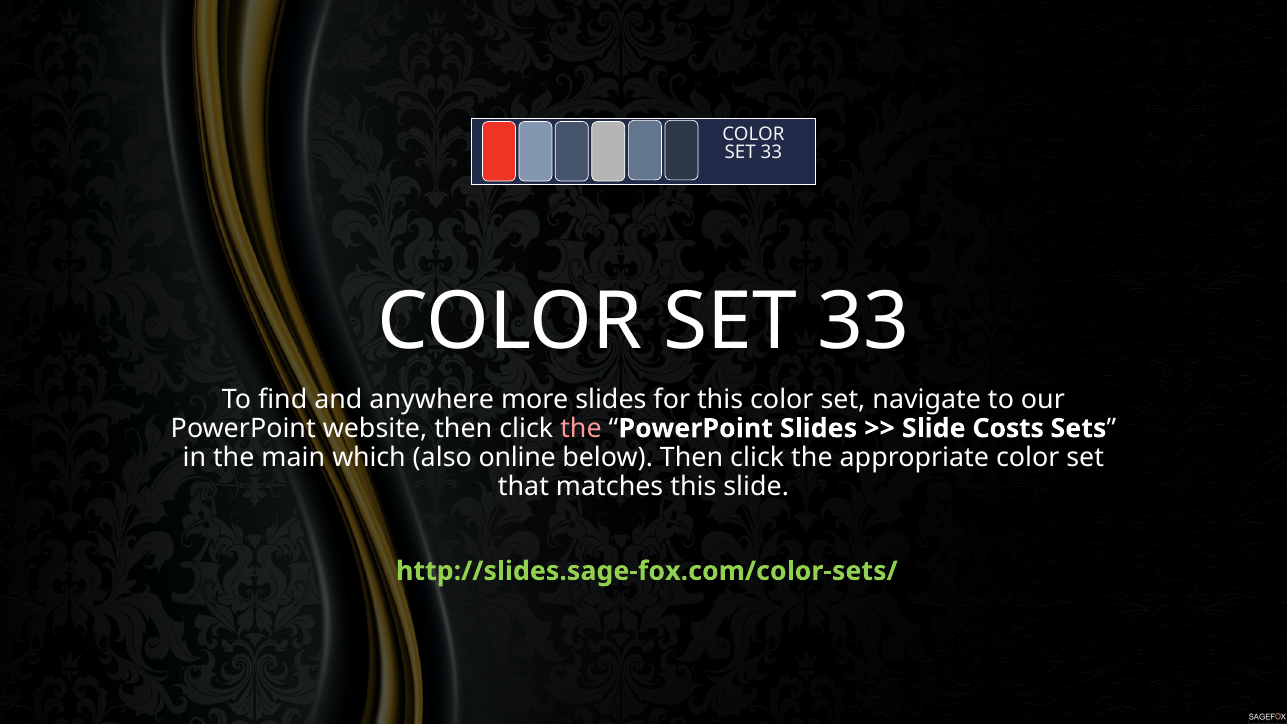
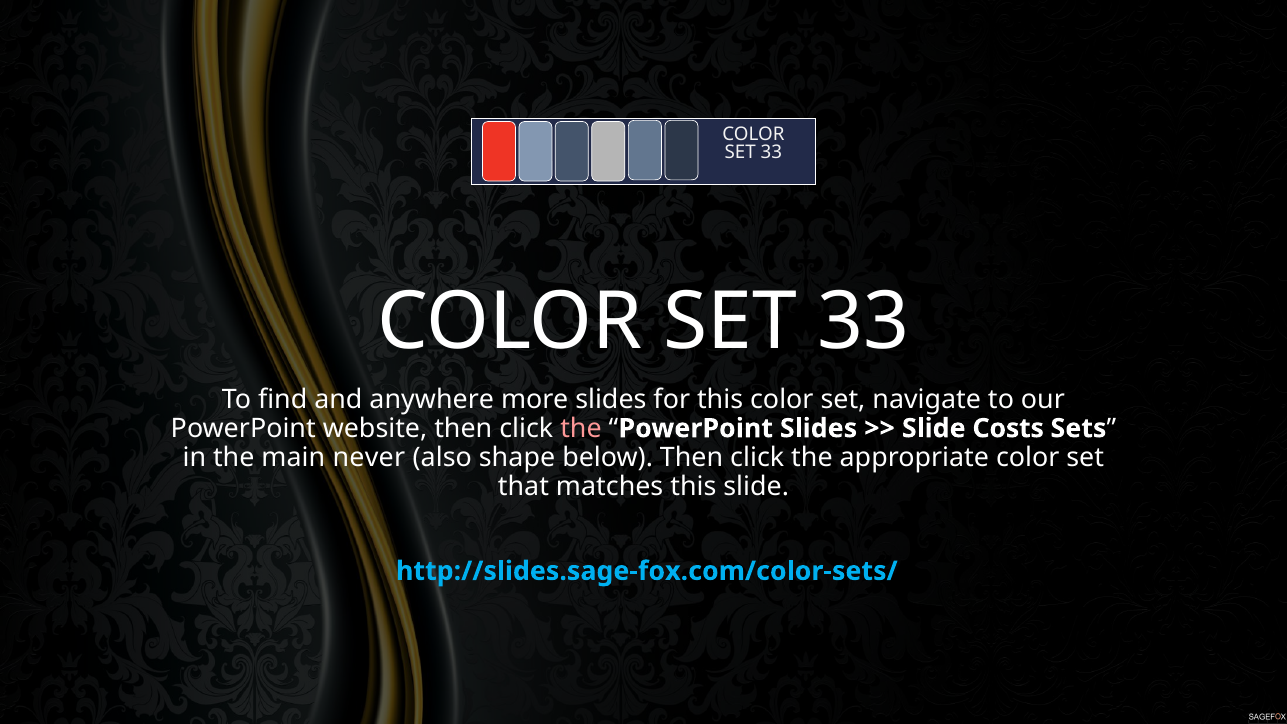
which: which -> never (369, 457)
online: online -> shape (517, 457)
http://slides.sage-fox.com/color-sets/ colour: light green -> light blue (647, 571)
